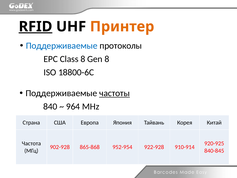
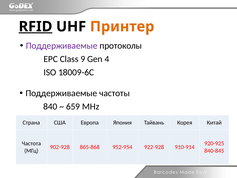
Поддерживаемые colour: blue -> purple (62, 46)
Class 8: 8 -> 9 (83, 59)
Gen 8: 8 -> 4 (107, 59)
18800-6C: 18800-6C -> 18009-6C (76, 72)
частоты underline: present -> none (115, 93)
964: 964 -> 659 (73, 106)
